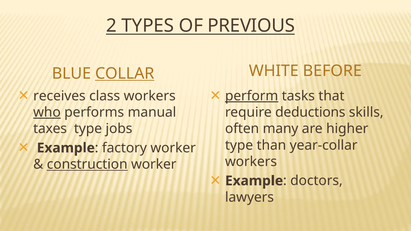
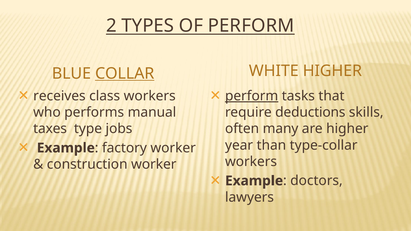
OF PREVIOUS: PREVIOUS -> PERFORM (251, 26)
WHITE BEFORE: BEFORE -> HIGHER (332, 71)
who underline: present -> none (47, 112)
type: type -> year (239, 145)
year-collar: year-collar -> type-collar (324, 145)
construction underline: present -> none (87, 165)
